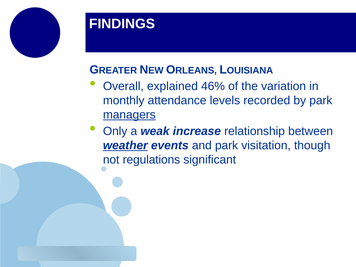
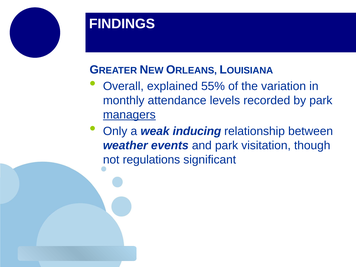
46%: 46% -> 55% (213, 86)
increase: increase -> inducing (197, 131)
weather underline: present -> none (125, 146)
